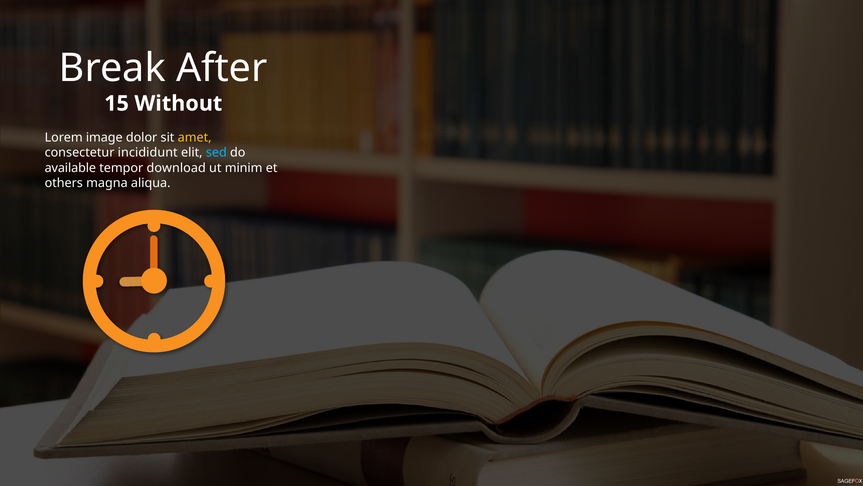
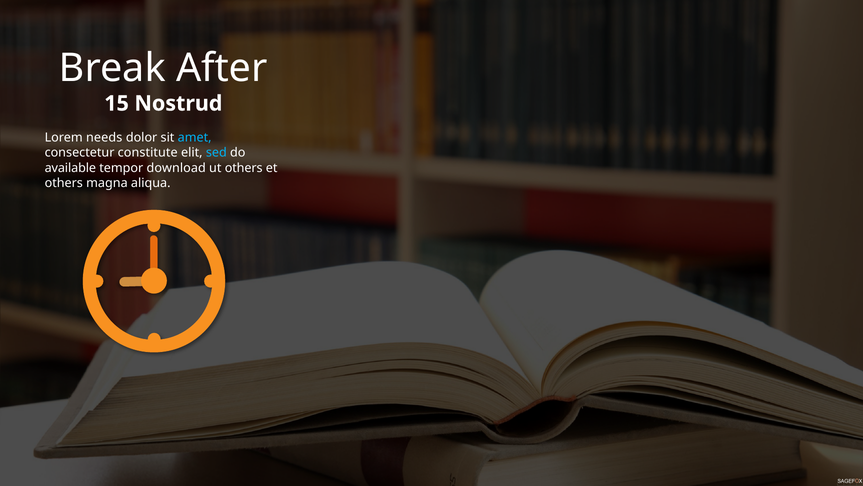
Without: Without -> Nostrud (178, 103)
image: image -> needs (104, 137)
amet colour: yellow -> light blue (195, 137)
incididunt: incididunt -> constitute (148, 153)
ut minim: minim -> others (244, 168)
